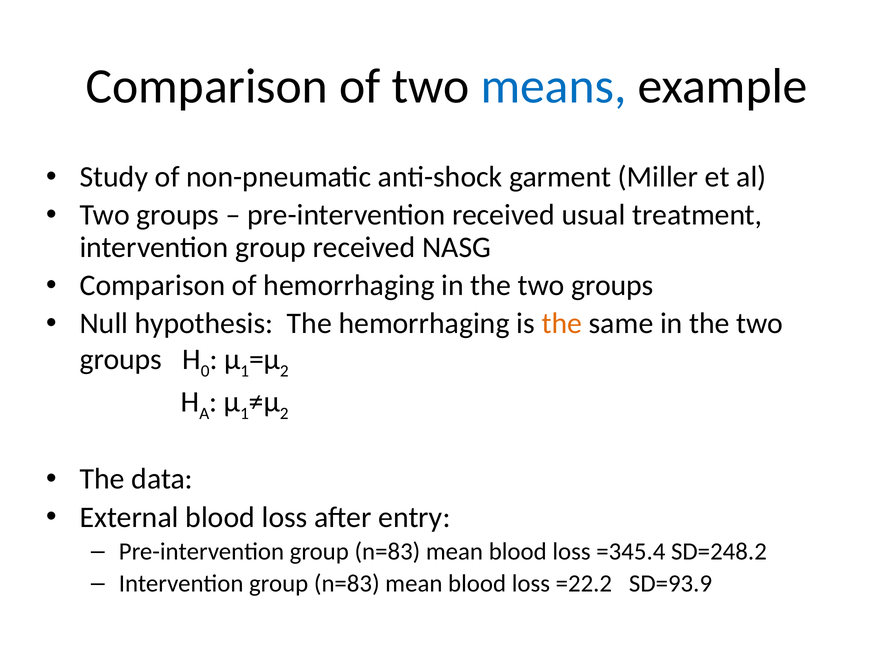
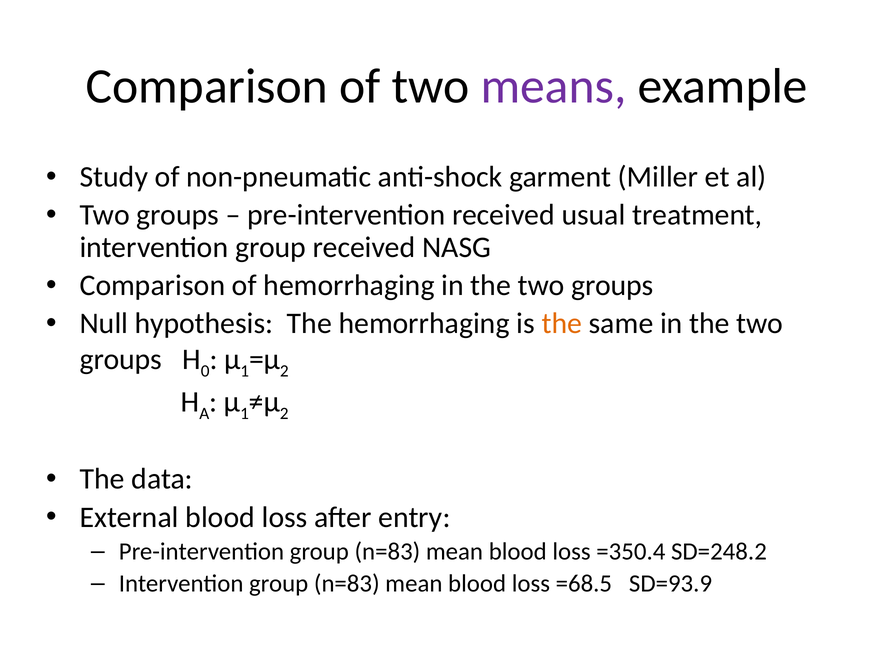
means colour: blue -> purple (553, 86)
=345.4: =345.4 -> =350.4 (631, 551)
=22.2: =22.2 -> =68.5 (584, 583)
